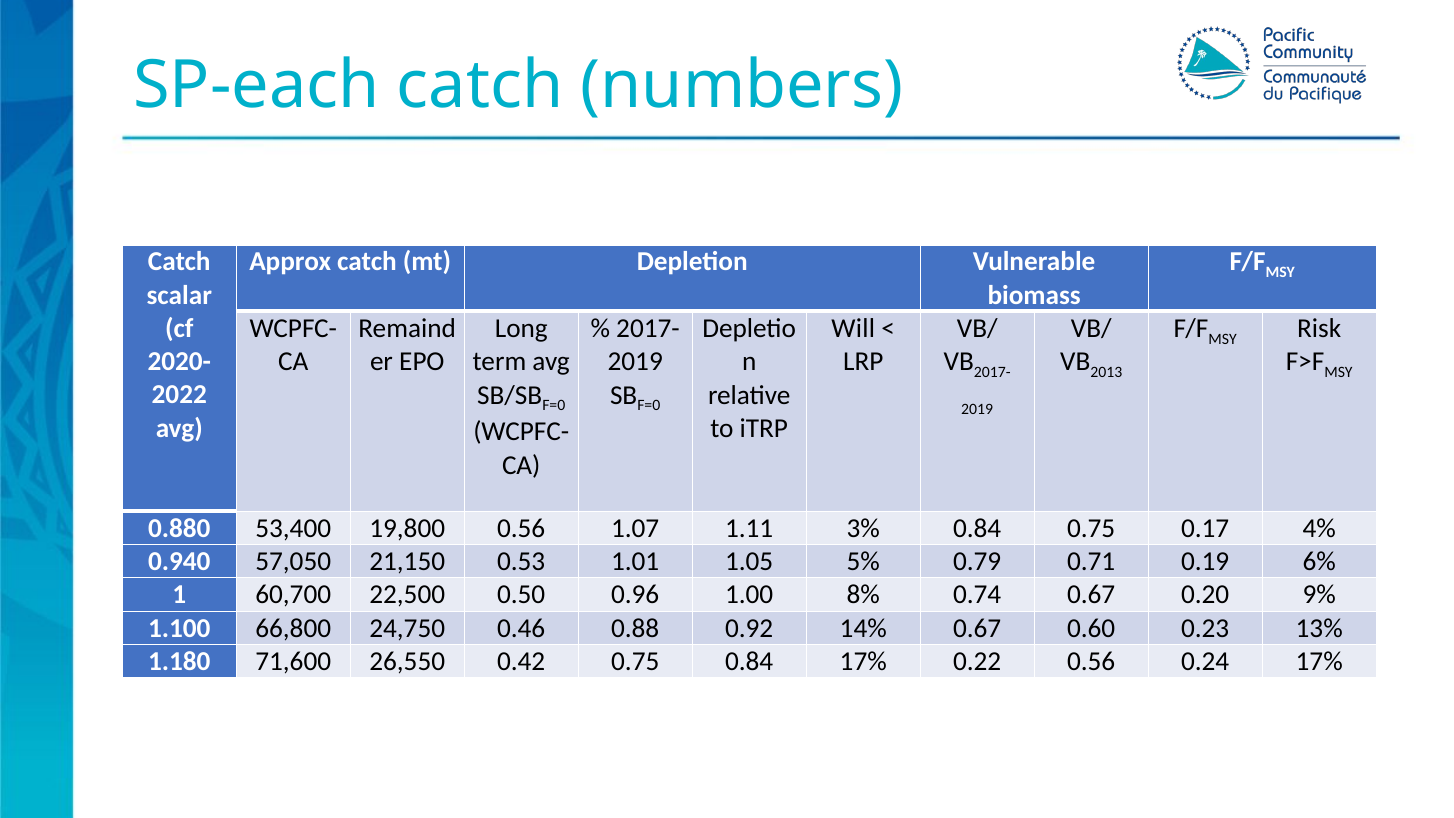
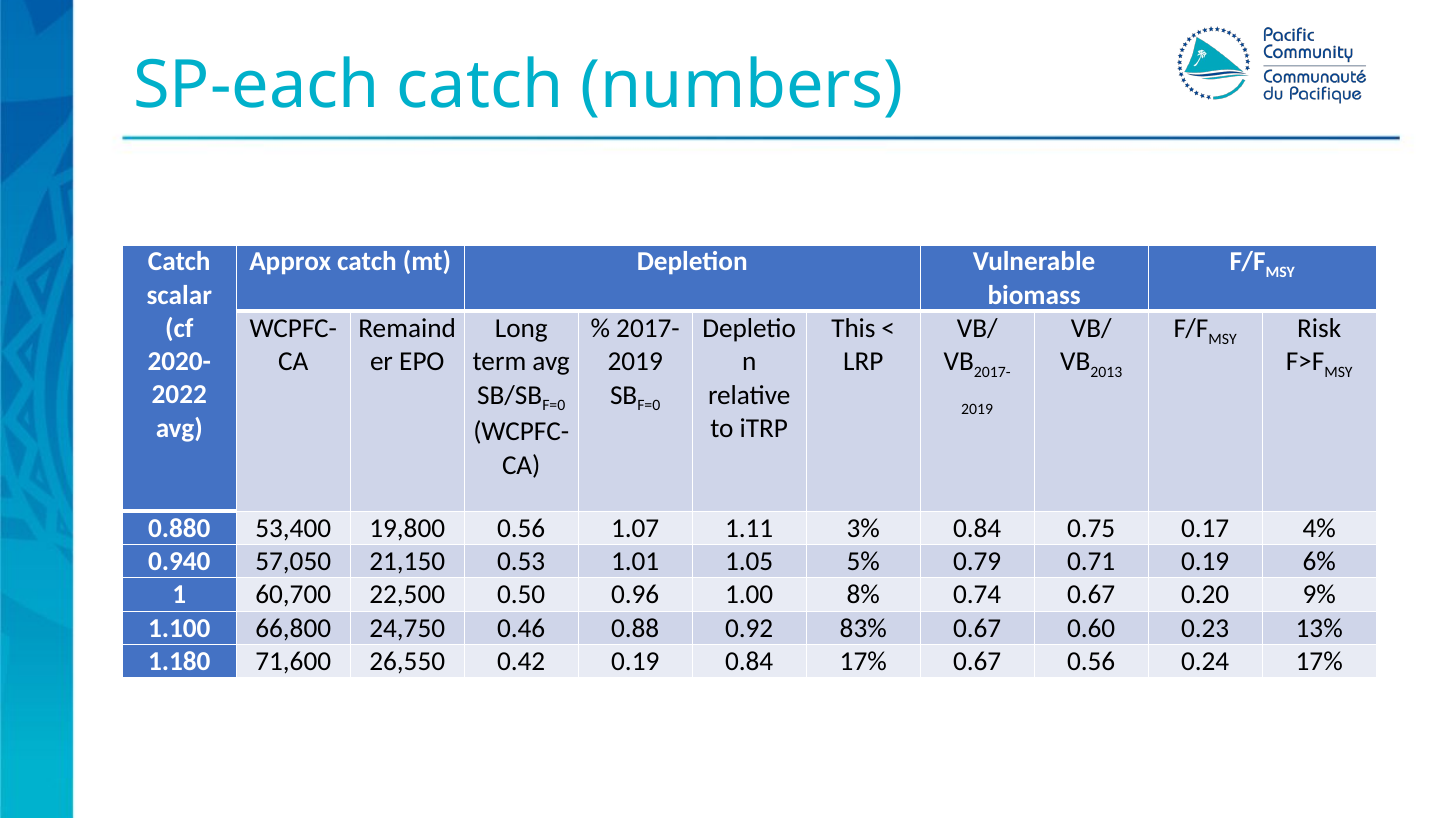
Will: Will -> This (853, 328)
14%: 14% -> 83% (863, 628)
0.42 0.75: 0.75 -> 0.19 (635, 661)
17% 0.22: 0.22 -> 0.67 (977, 661)
